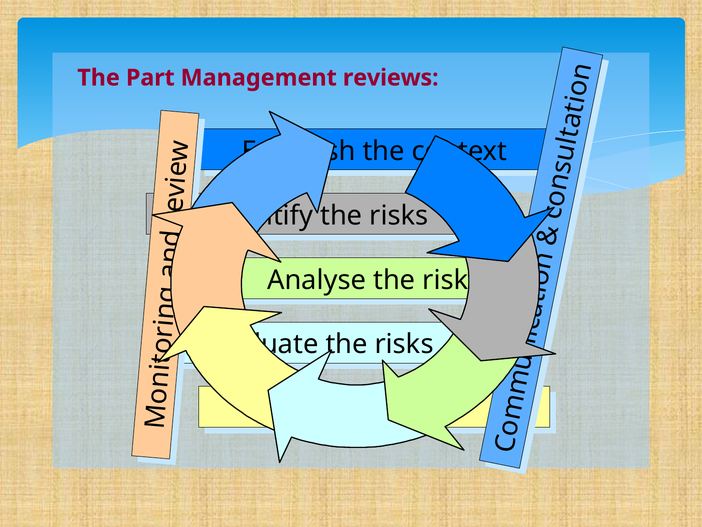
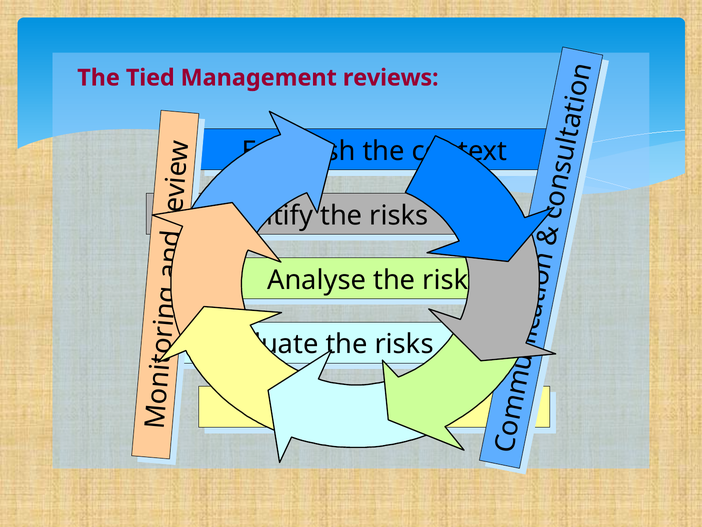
Part: Part -> Tied (150, 78)
